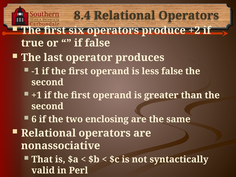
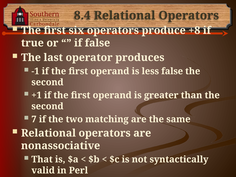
+2: +2 -> +8 (194, 30)
6: 6 -> 7 (34, 119)
enclosing: enclosing -> matching (107, 119)
